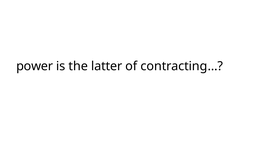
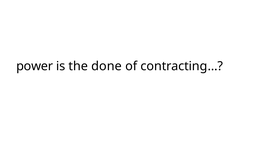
latter: latter -> done (107, 66)
